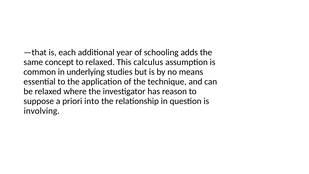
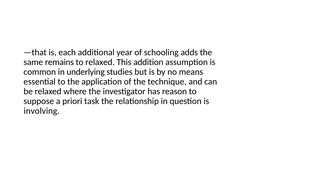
concept: concept -> remains (59, 62)
calculus: calculus -> addition (148, 62)
into: into -> task (92, 101)
